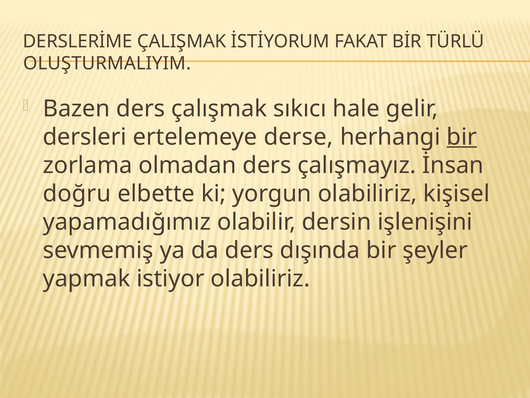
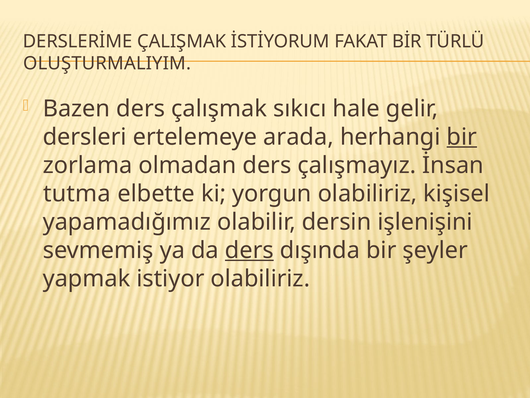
derse: derse -> arada (299, 137)
doğru: doğru -> tutma (77, 193)
ders underline: none -> present (249, 250)
